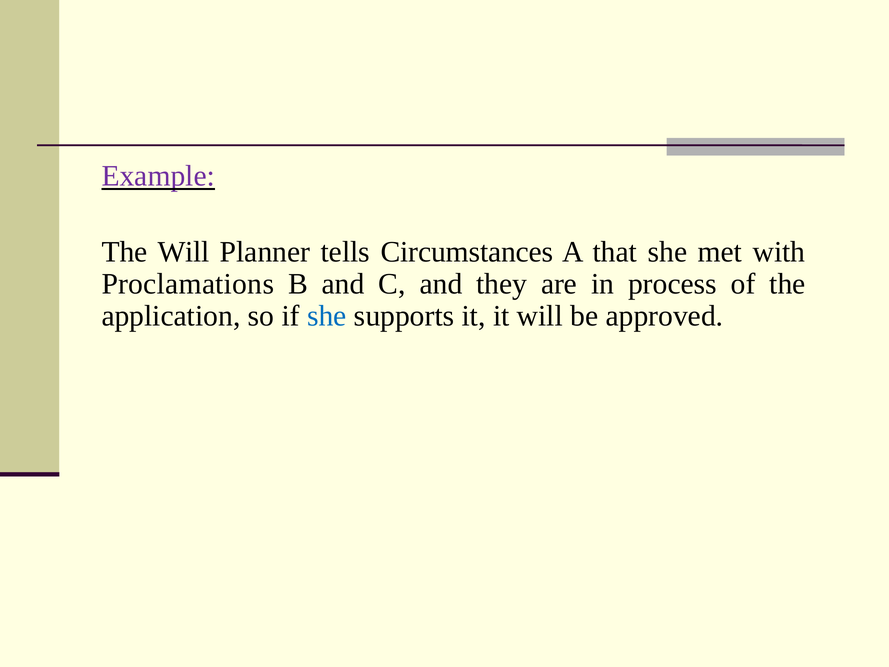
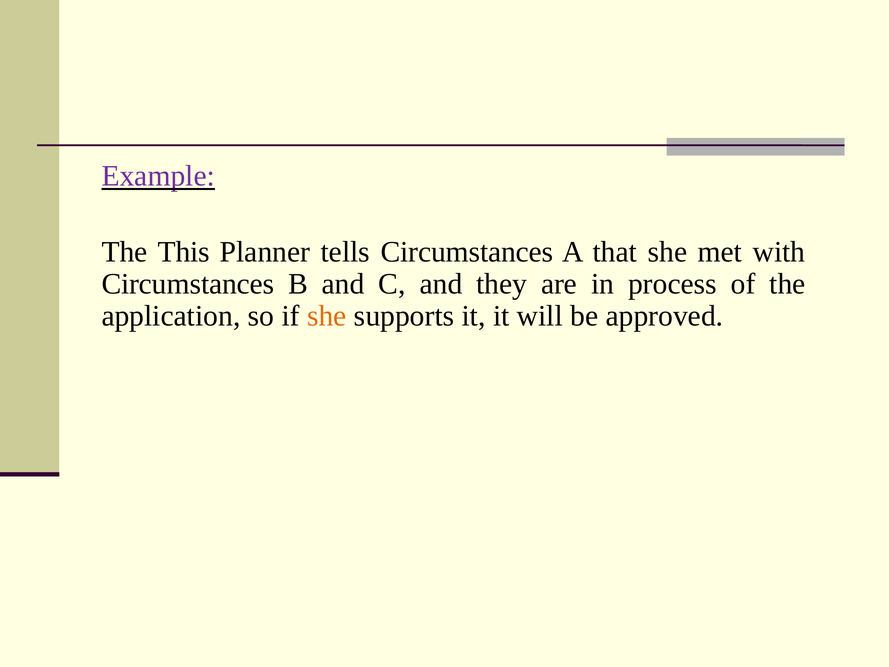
The Will: Will -> This (184, 252)
Proclamations: Proclamations -> Circumstances (188, 284)
she colour: blue -> orange (327, 316)
